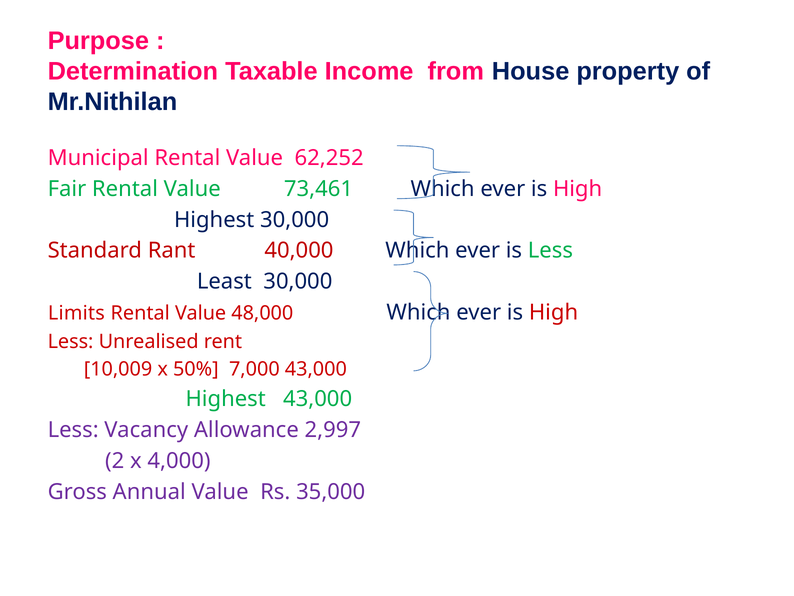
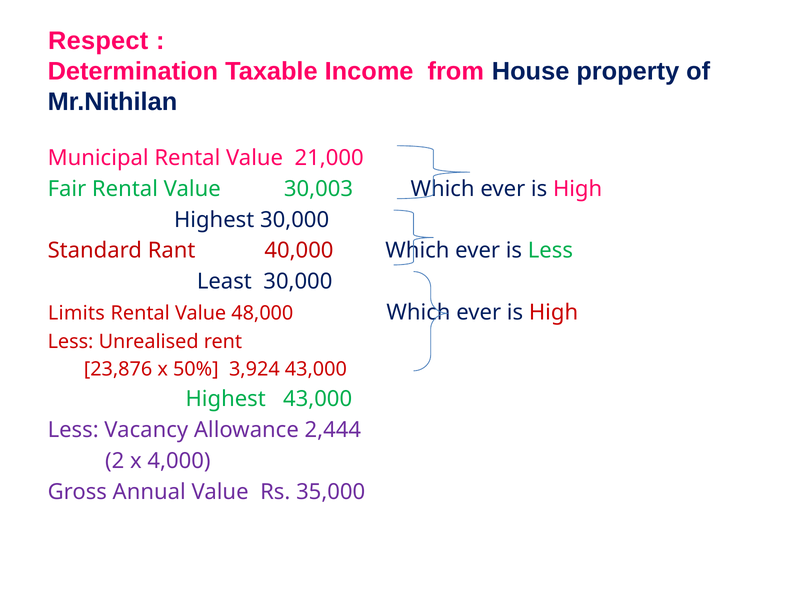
Purpose: Purpose -> Respect (98, 41)
62,252: 62,252 -> 21,000 (329, 158)
73,461: 73,461 -> 30,003 (318, 189)
10,009: 10,009 -> 23,876 (118, 369)
7,000: 7,000 -> 3,924 (254, 369)
2,997: 2,997 -> 2,444 (333, 430)
